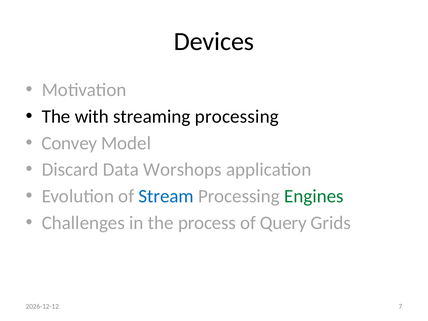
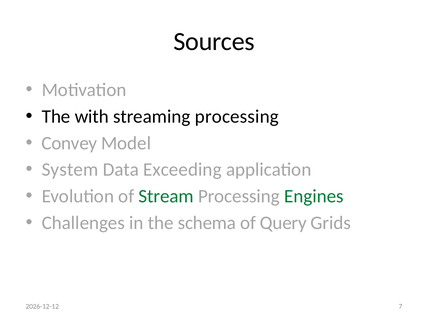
Devices: Devices -> Sources (214, 41)
Discard: Discard -> System (70, 170)
Worshops: Worshops -> Exceeding (182, 170)
Stream colour: blue -> green (166, 196)
process: process -> schema (207, 223)
